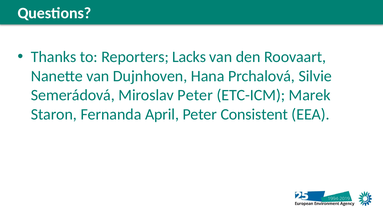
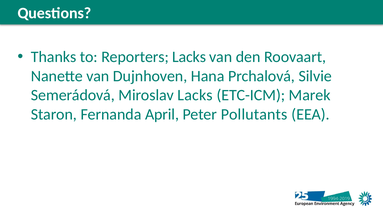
Miroslav Peter: Peter -> Lacks (195, 95)
Consistent: Consistent -> Pollutants (254, 115)
